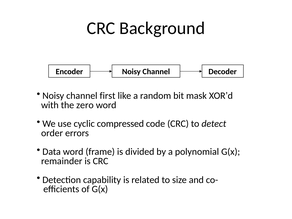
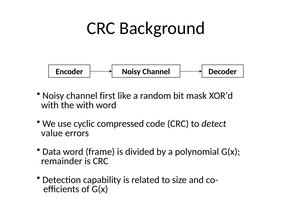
the zero: zero -> with (85, 105)
order: order -> value (52, 133)
